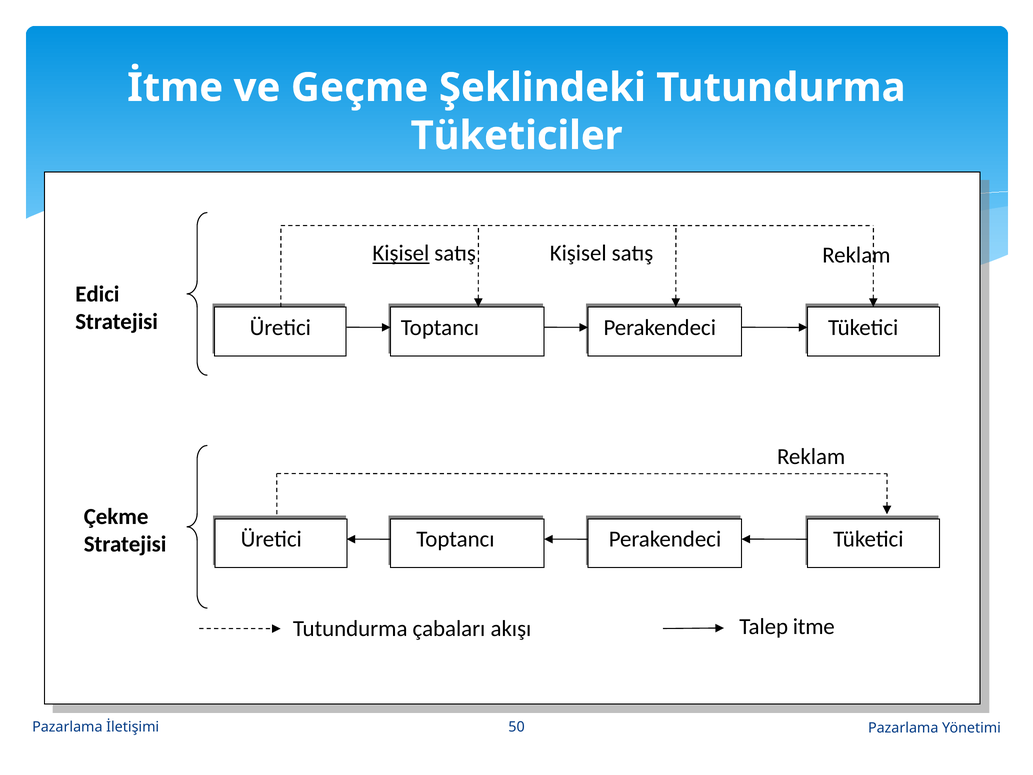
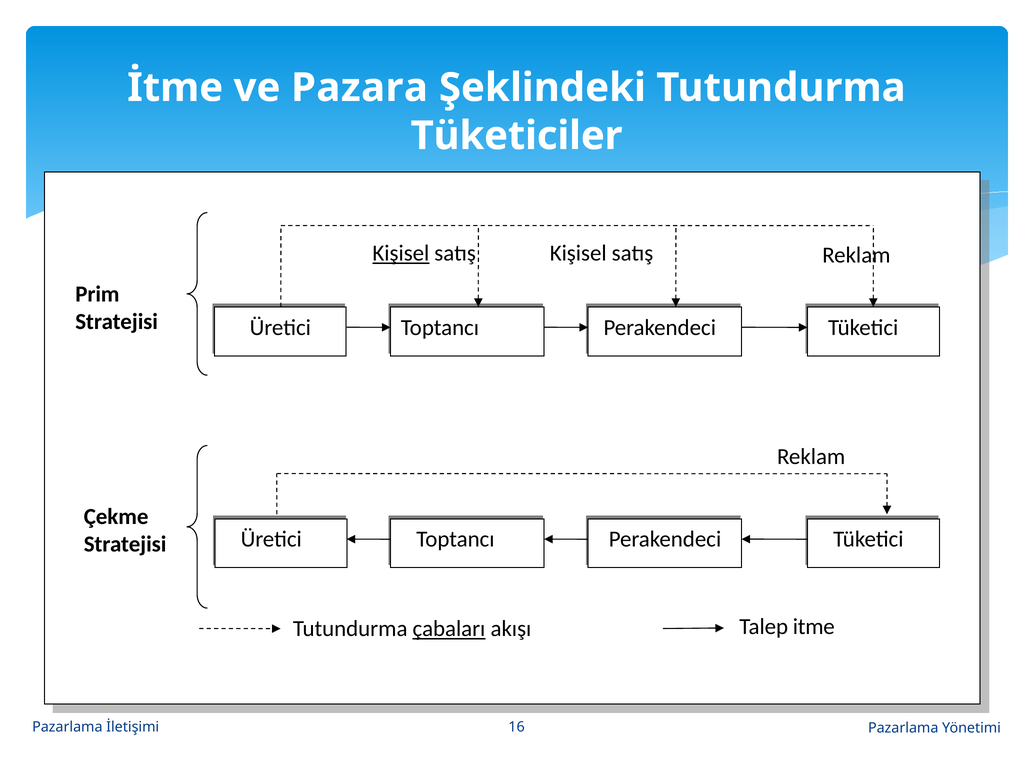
Geçme: Geçme -> Pazara (359, 88)
Edici: Edici -> Prim (97, 294)
çabaları underline: none -> present (449, 628)
50: 50 -> 16 (517, 727)
